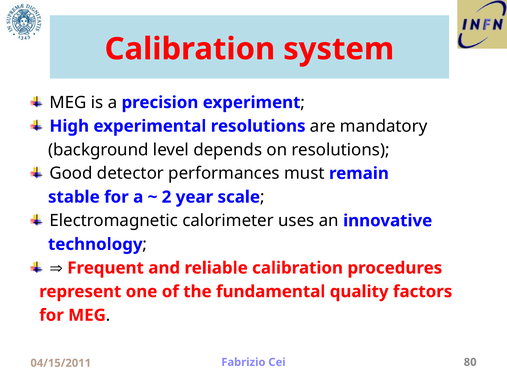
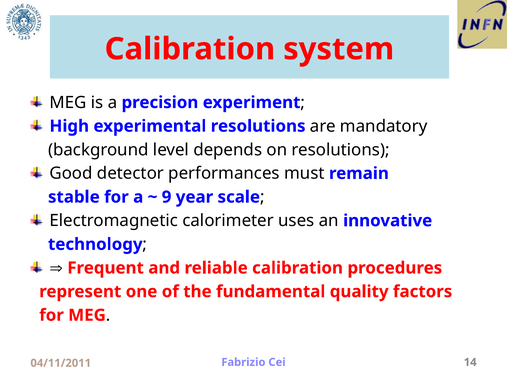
2: 2 -> 9 (167, 197)
80: 80 -> 14 (470, 362)
04/15/2011: 04/15/2011 -> 04/11/2011 (61, 363)
